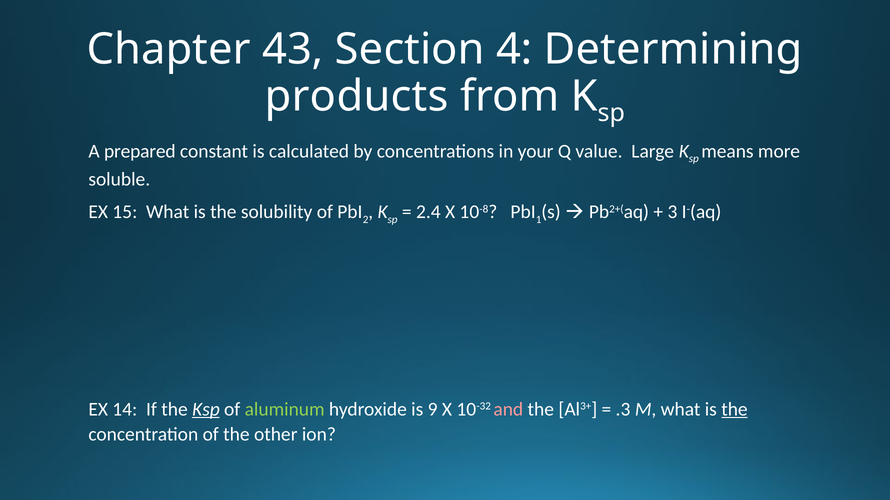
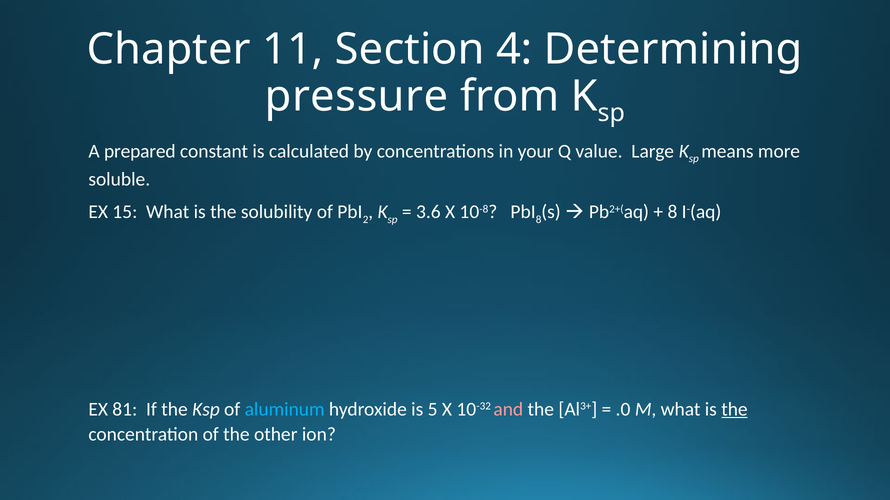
43: 43 -> 11 (293, 49)
products: products -> pressure (357, 96)
2.4: 2.4 -> 3.6 (428, 212)
1: 1 -> 8 (539, 220)
3: 3 -> 8 (672, 212)
14: 14 -> 81 (125, 410)
Ksp underline: present -> none (206, 410)
aluminum colour: light green -> light blue (285, 410)
9: 9 -> 5 (433, 410)
.3: .3 -> .0 (623, 410)
